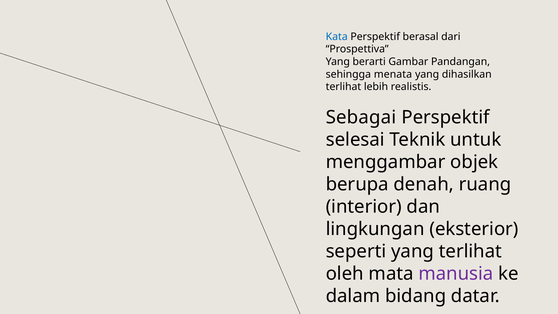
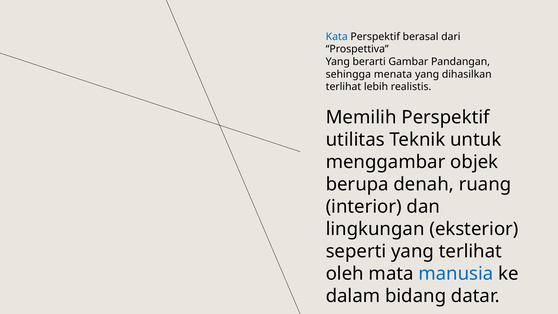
Sebagai: Sebagai -> Memilih (361, 117)
selesai: selesai -> utilitas (355, 140)
manusia colour: purple -> blue (456, 274)
